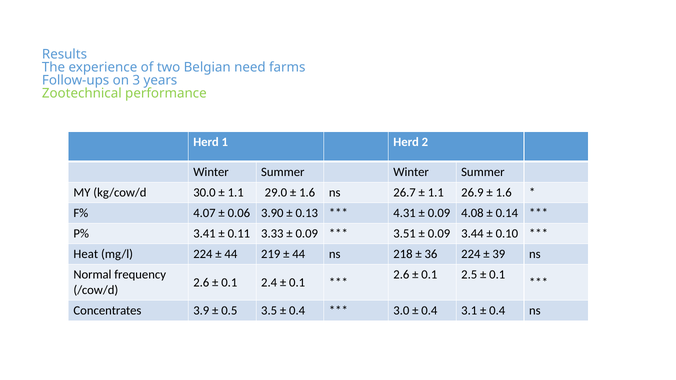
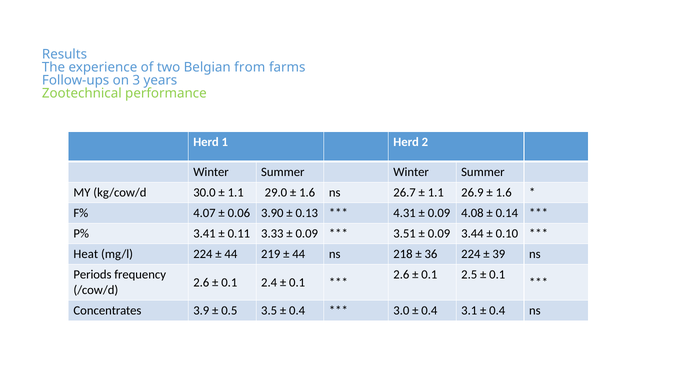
need: need -> from (250, 67)
Normal: Normal -> Periods (92, 275)
